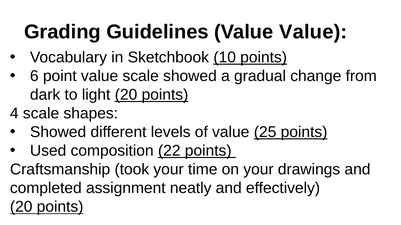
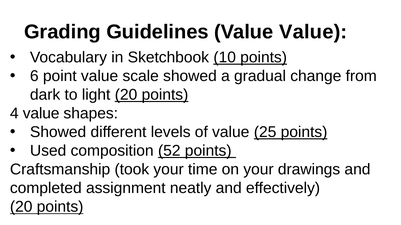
4 scale: scale -> value (41, 114)
22: 22 -> 52 (169, 151)
